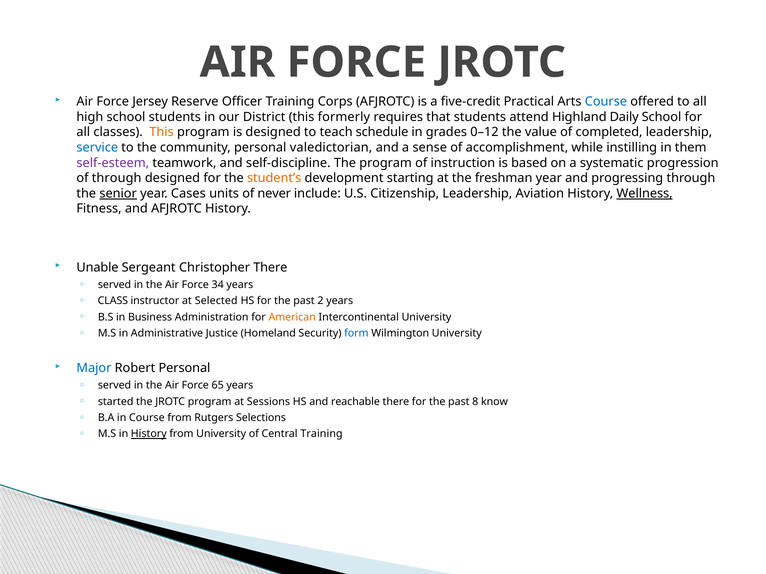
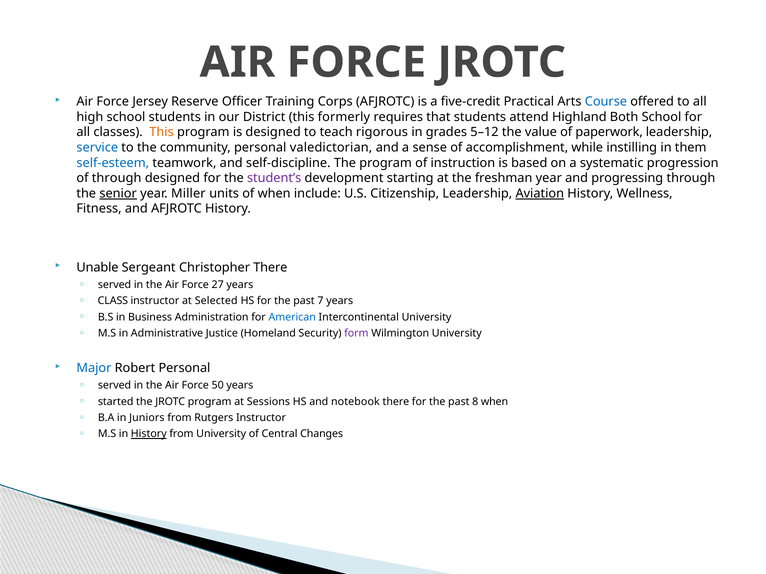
Daily: Daily -> Both (624, 117)
schedule: schedule -> rigorous (382, 132)
0–12: 0–12 -> 5–12 (484, 132)
completed: completed -> paperwork (609, 132)
self-esteem colour: purple -> blue (113, 163)
student’s colour: orange -> purple (274, 178)
Cases: Cases -> Miller (188, 194)
of never: never -> when (274, 194)
Aviation underline: none -> present (540, 194)
Wellness underline: present -> none (645, 194)
34: 34 -> 27 (218, 285)
2: 2 -> 7 (321, 301)
American colour: orange -> blue (292, 317)
form colour: blue -> purple (356, 334)
65: 65 -> 50 (218, 386)
reachable: reachable -> notebook (355, 402)
8 know: know -> when (494, 402)
in Course: Course -> Juniors (147, 418)
Rutgers Selections: Selections -> Instructor (261, 418)
Central Training: Training -> Changes (322, 434)
